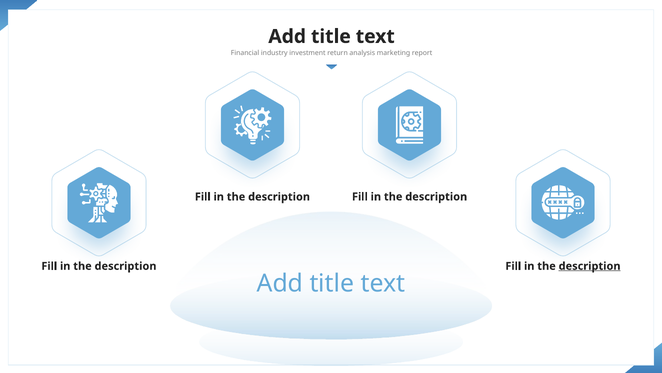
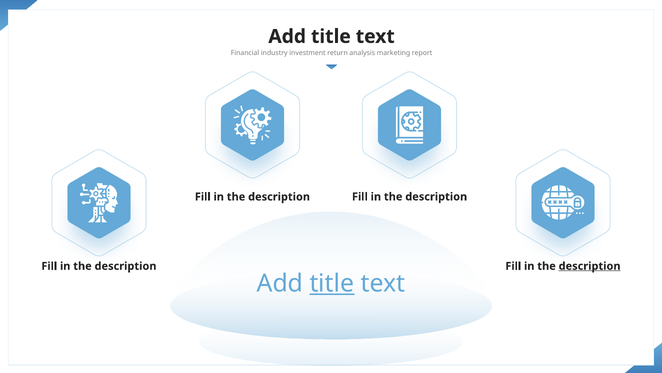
title underline: none -> present (332, 283)
